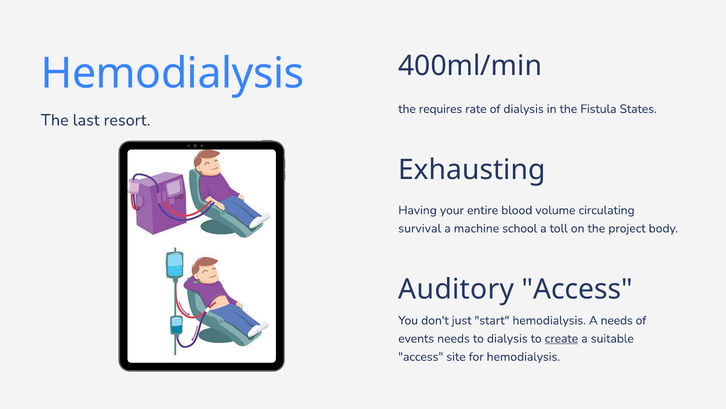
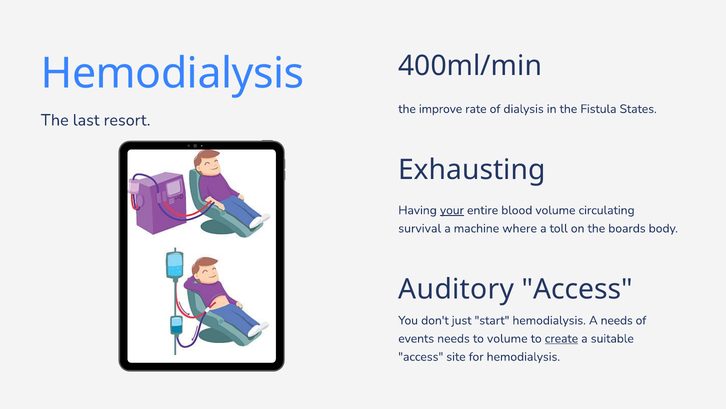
requires: requires -> improve (441, 109)
your underline: none -> present (452, 210)
school: school -> where (520, 228)
project: project -> boards (627, 228)
to dialysis: dialysis -> volume (507, 338)
